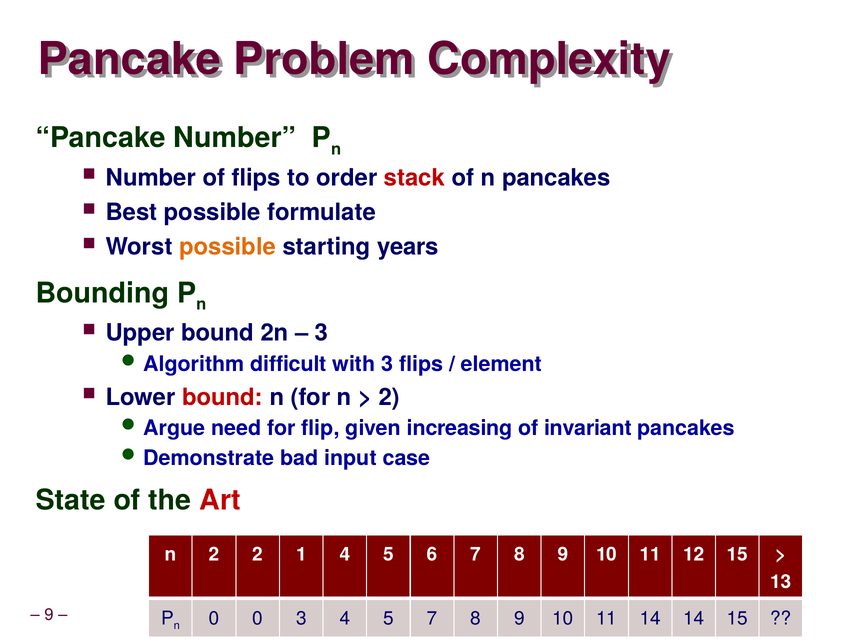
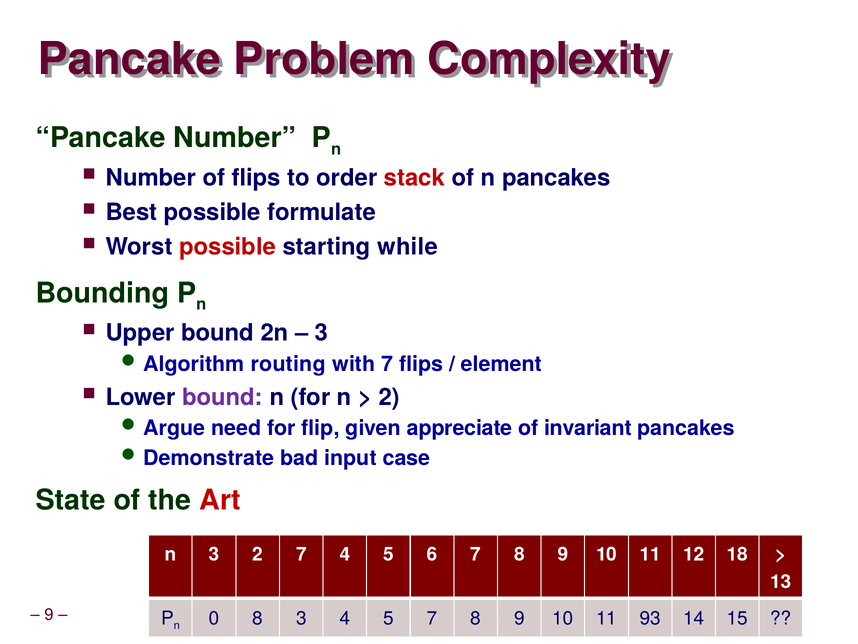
possible colour: orange -> red (228, 247)
years: years -> while (408, 247)
difficult: difficult -> routing (288, 364)
with 3: 3 -> 7 (387, 364)
bound colour: red -> purple (222, 397)
increasing: increasing -> appreciate (460, 428)
n 2: 2 -> 3 (214, 554)
2 1: 1 -> 7 (301, 554)
12 15: 15 -> 18 (737, 554)
0 0: 0 -> 8 (258, 618)
11 14: 14 -> 93 (650, 618)
